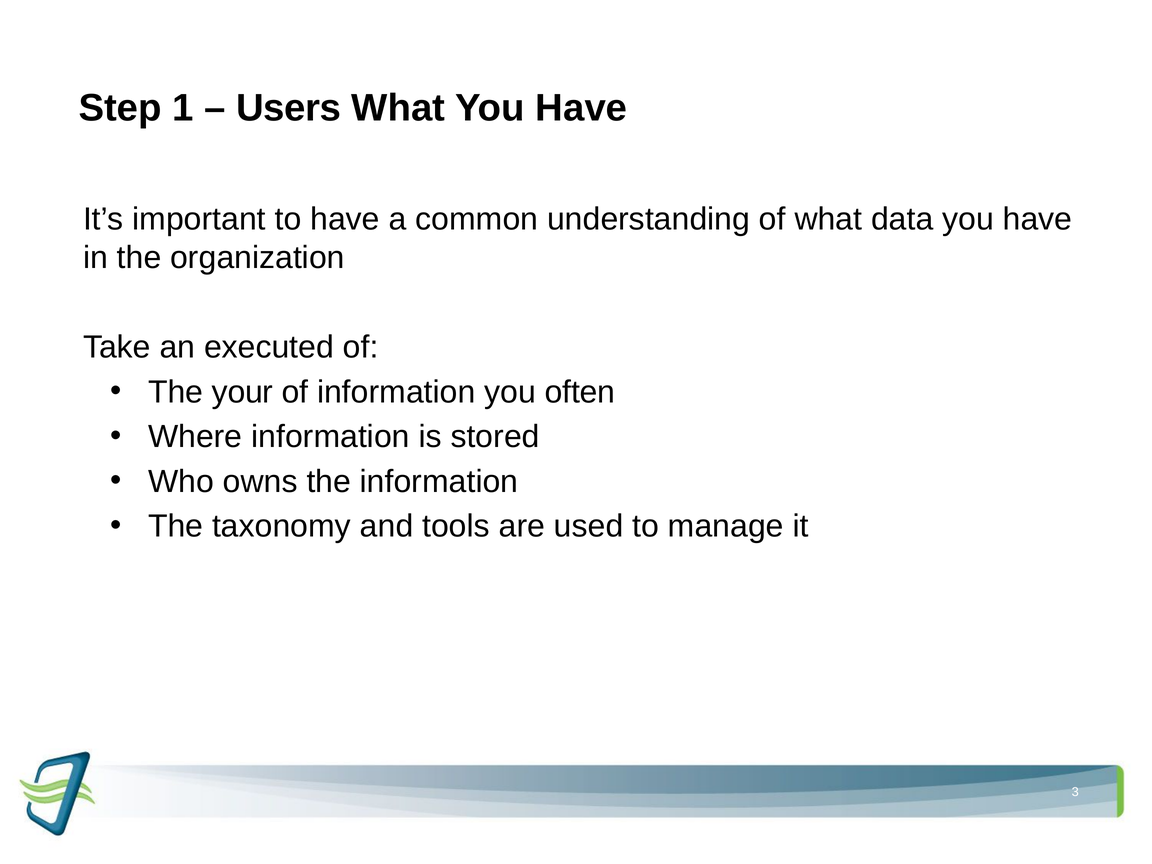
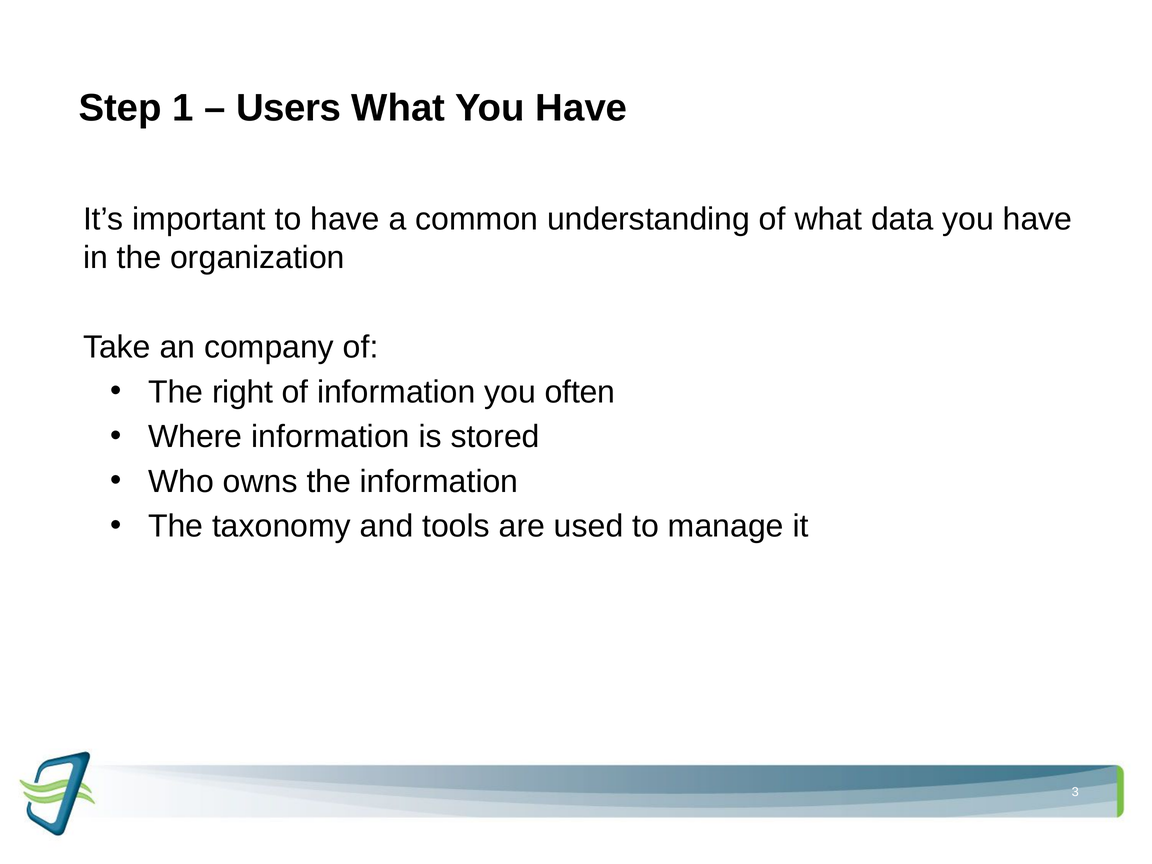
executed: executed -> company (269, 347)
your: your -> right (242, 392)
